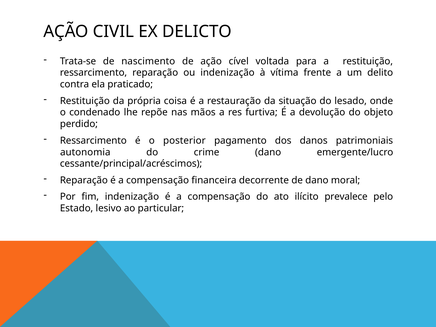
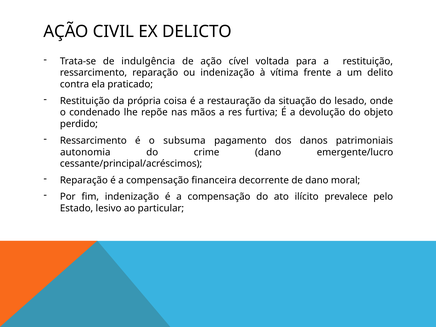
nascimento: nascimento -> indulgência (148, 61)
posterior: posterior -> subsuma (184, 141)
